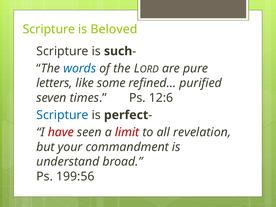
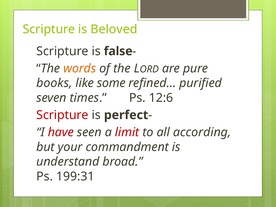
such: such -> false (118, 51)
words colour: blue -> orange (80, 68)
letters: letters -> books (54, 83)
Scripture colour: blue -> red (62, 115)
revelation: revelation -> according (202, 132)
199:56: 199:56 -> 199:31 (75, 176)
